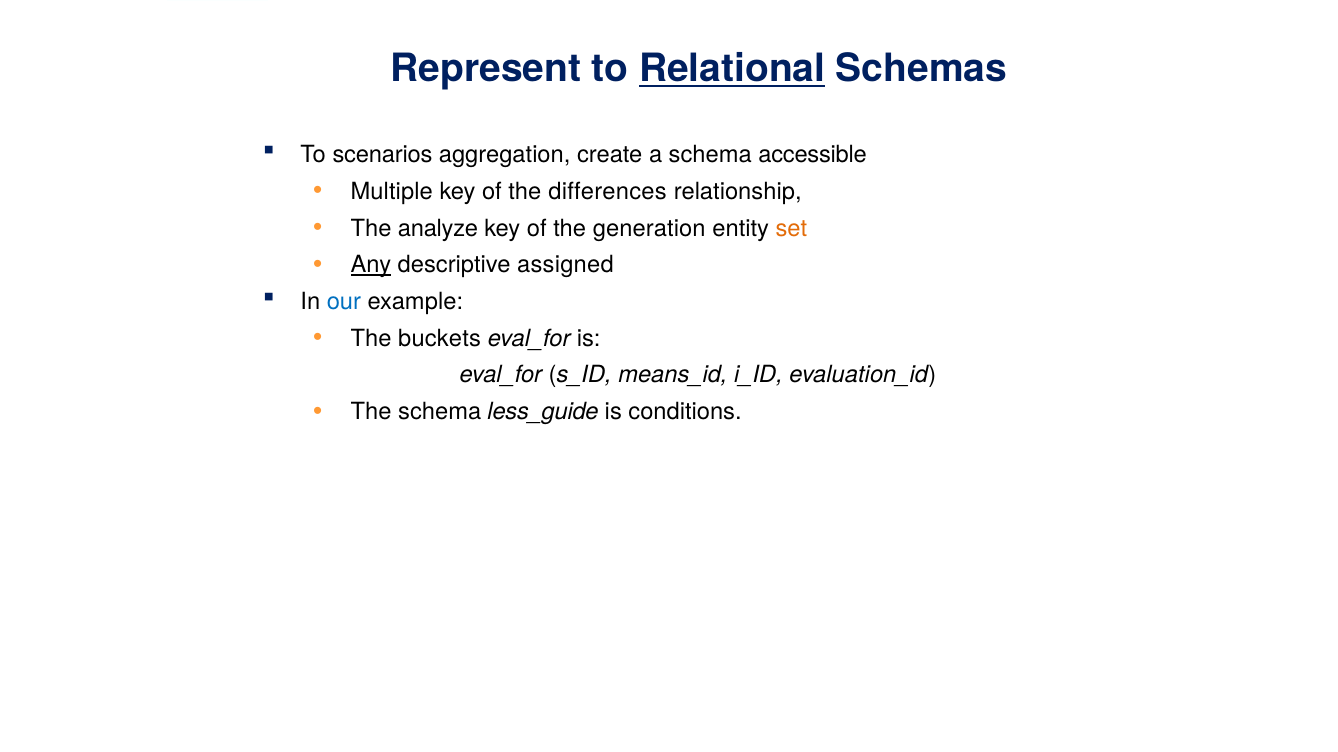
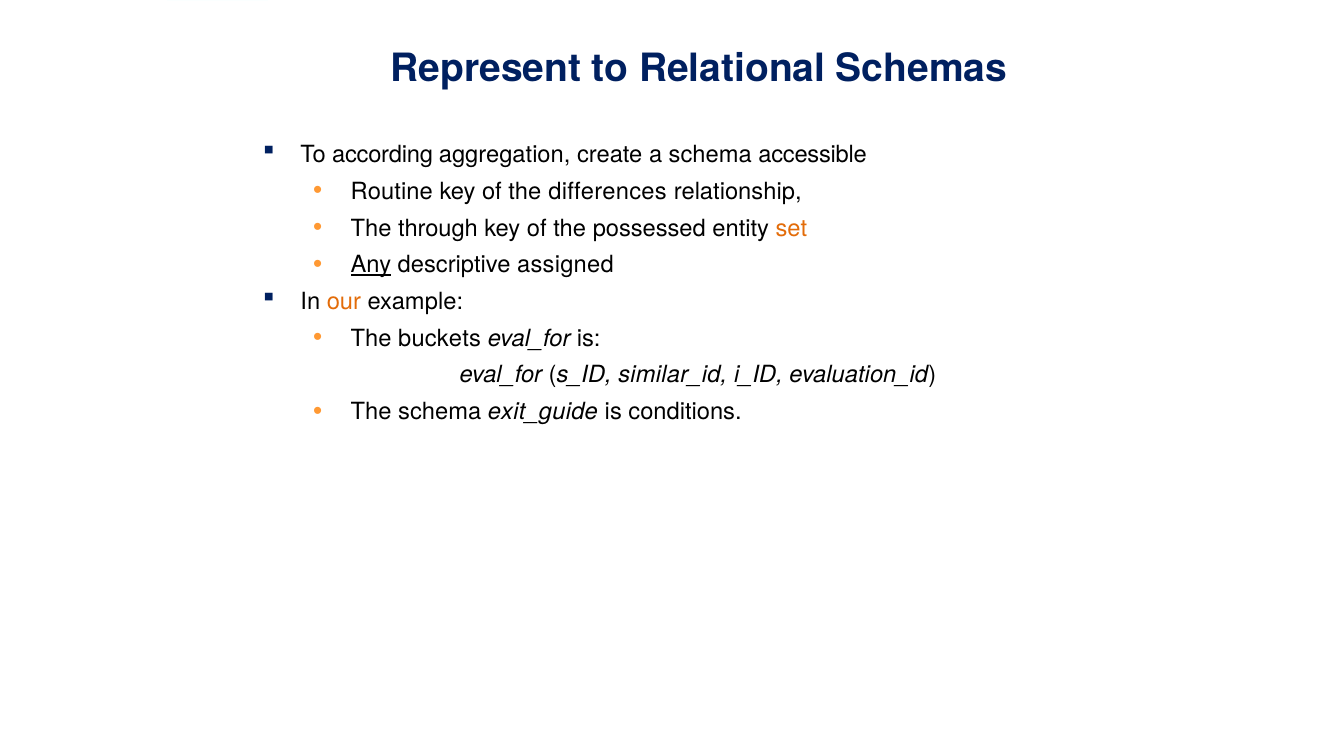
Relational underline: present -> none (732, 69)
scenarios: scenarios -> according (383, 155)
Multiple: Multiple -> Routine (392, 192)
analyze: analyze -> through (438, 228)
generation: generation -> possessed (649, 228)
our colour: blue -> orange (344, 302)
means_id: means_id -> similar_id (673, 375)
less_guide: less_guide -> exit_guide (543, 412)
